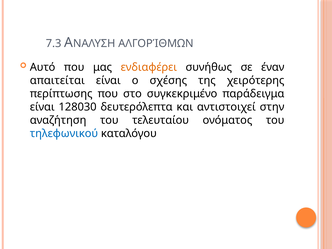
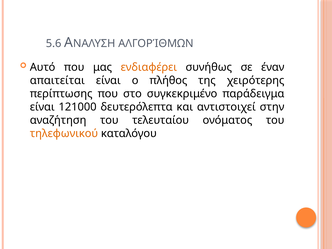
7.3: 7.3 -> 5.6 (54, 43)
σχέσης: σχέσης -> πλήθος (168, 80)
128030: 128030 -> 121000 (78, 107)
τηλεφωνικού colour: blue -> orange (64, 134)
